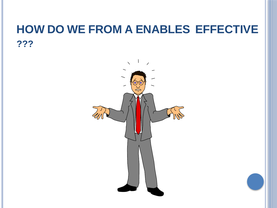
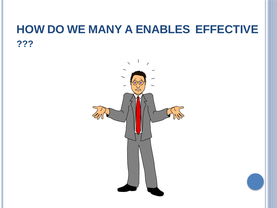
FROM: FROM -> MANY (105, 29)
